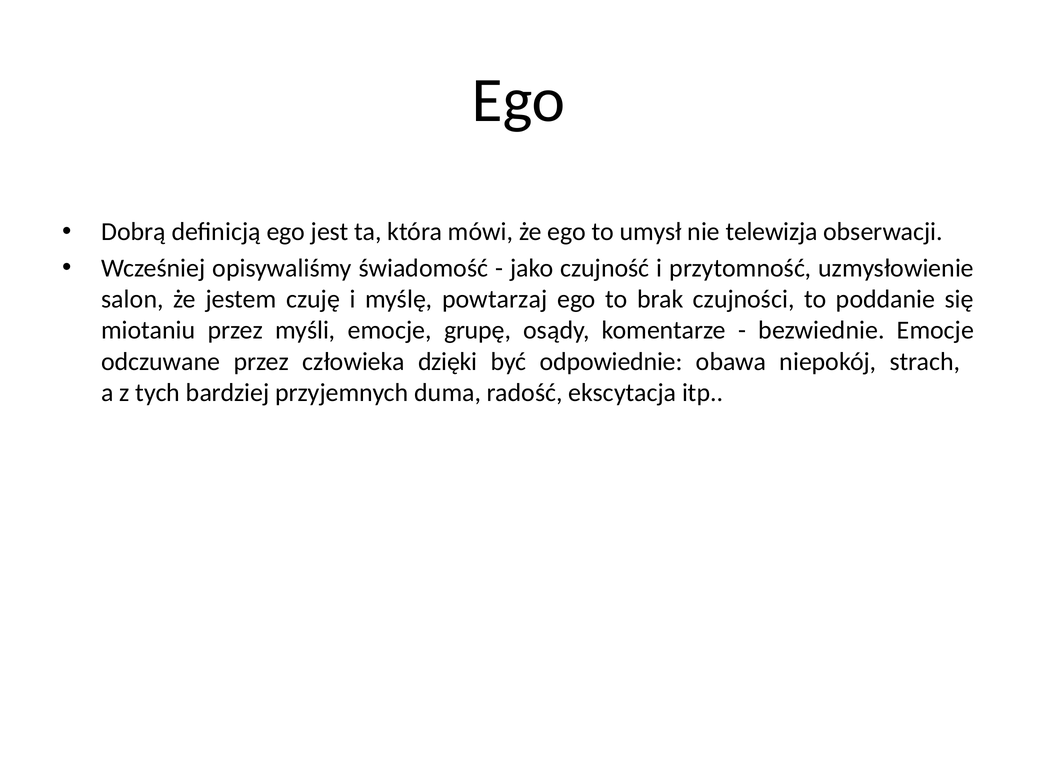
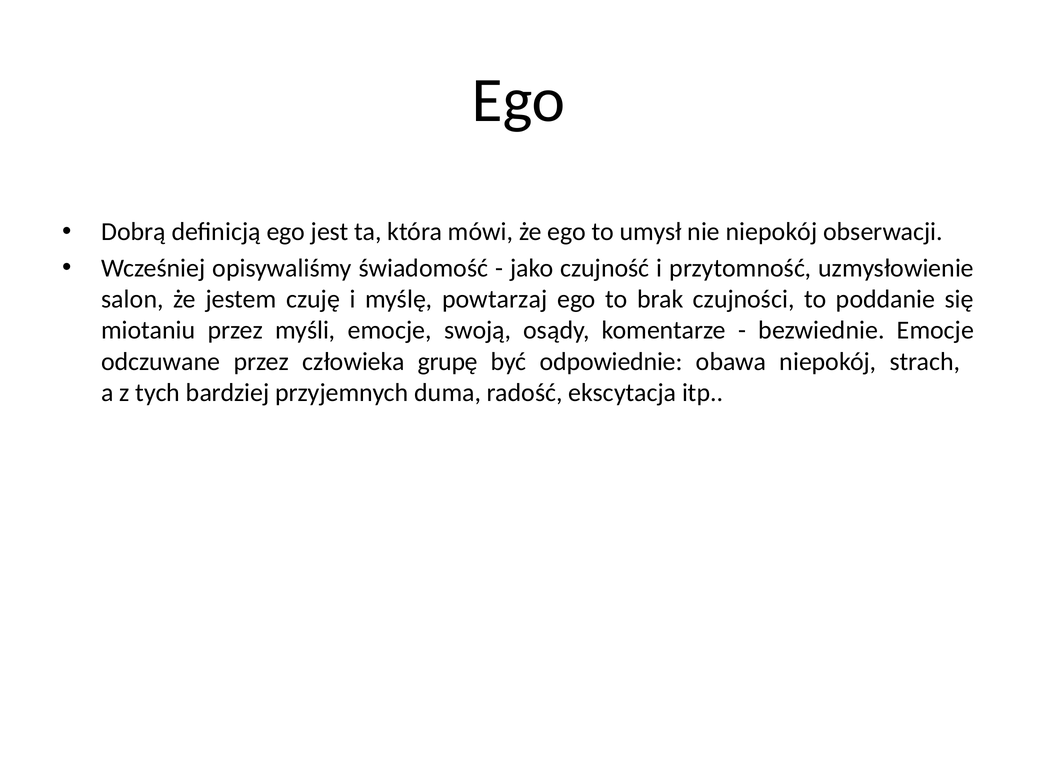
nie telewizja: telewizja -> niepokój (771, 232)
grupę: grupę -> swoją (478, 330)
dzięki: dzięki -> grupę (448, 361)
